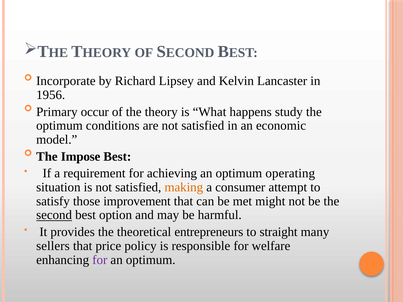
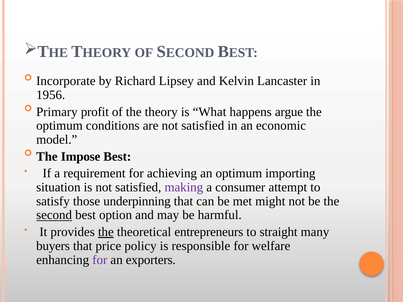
occur: occur -> profit (95, 112)
study: study -> argue (289, 112)
operating: operating -> importing (290, 174)
making colour: orange -> purple (184, 187)
improvement: improvement -> underpinning (137, 201)
the underline: none -> present (106, 232)
sellers: sellers -> buyers (53, 246)
optimum: optimum -> exporters (151, 260)
